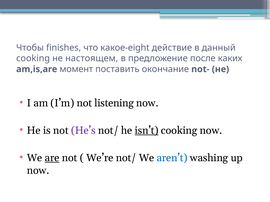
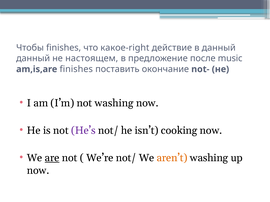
какое-eight: какое-eight -> какое-right (125, 48)
cooking: cooking -> данный (33, 59)
каких: каких -> music (230, 59)
am,is,are момент: момент -> finishes (76, 69)
not listening: listening -> washing (114, 103)
isn’t underline: present -> none (147, 131)
aren’t colour: blue -> orange (172, 158)
